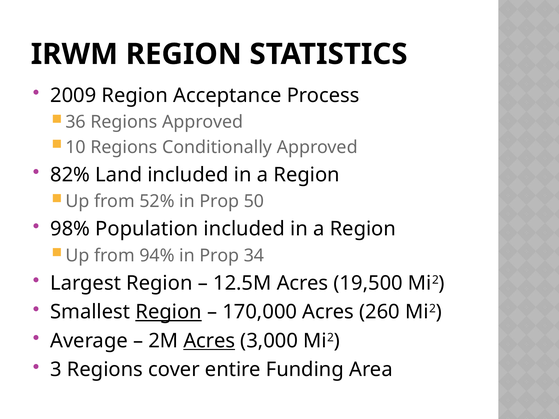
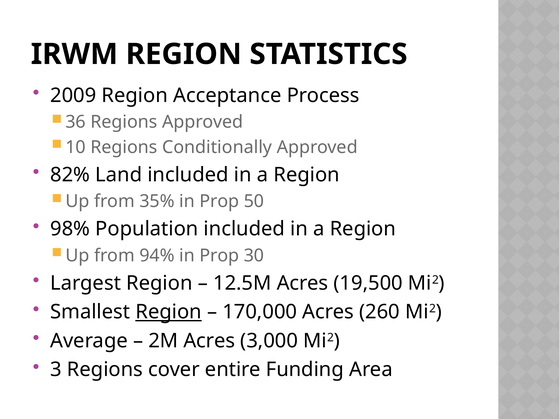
52%: 52% -> 35% (157, 201)
34: 34 -> 30 (254, 256)
Acres underline: present -> none (209, 341)
